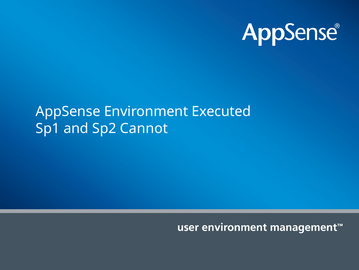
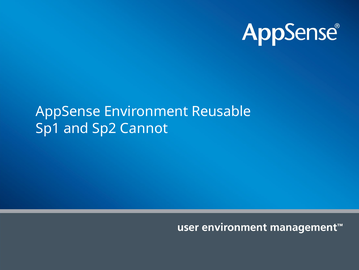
Executed: Executed -> Reusable (221, 111)
